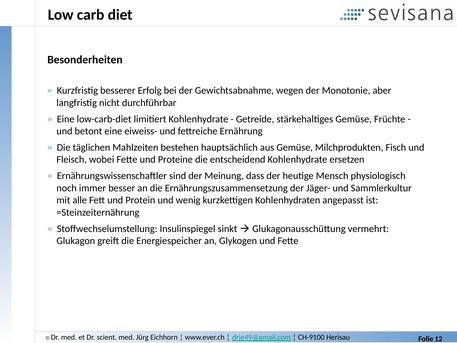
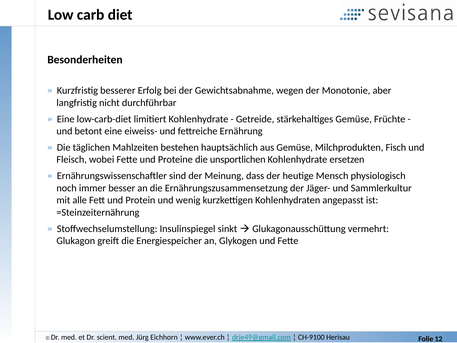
entscheidend: entscheidend -> unsportlichen (238, 160)
